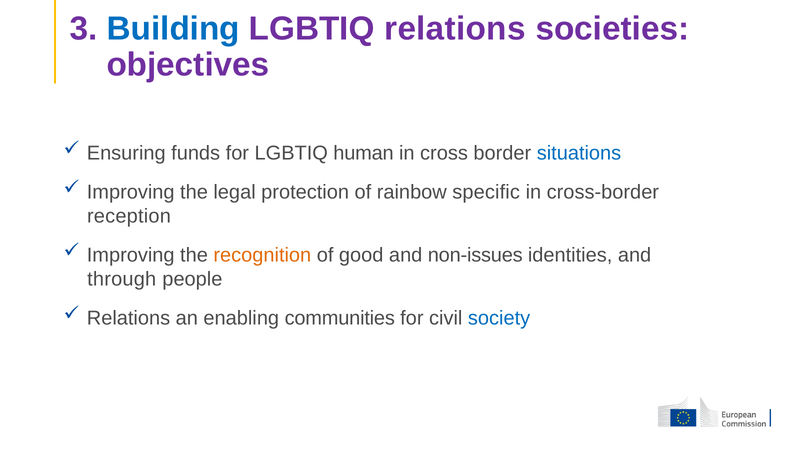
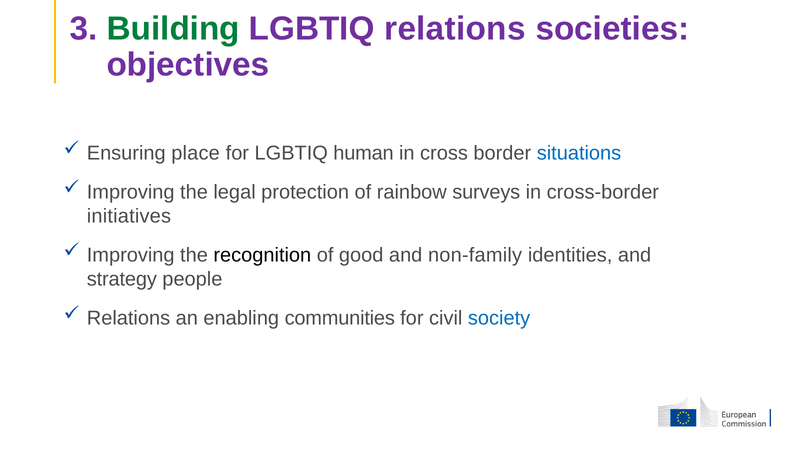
Building colour: blue -> green (173, 29)
funds: funds -> place (196, 153)
specific: specific -> surveys (486, 192)
reception: reception -> initiatives (129, 216)
recognition colour: orange -> black (262, 255)
non-issues: non-issues -> non-family (475, 255)
through: through -> strategy (122, 279)
